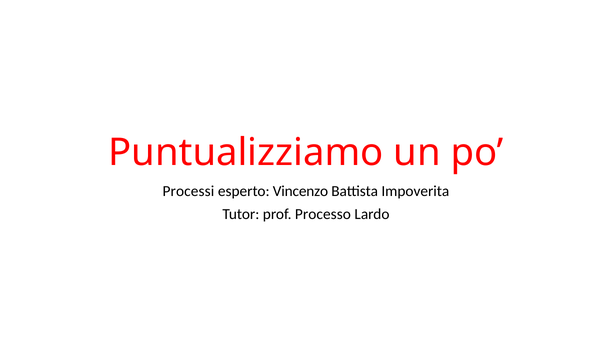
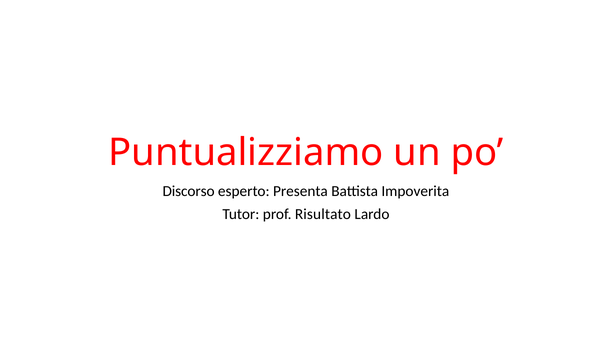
Processi: Processi -> Discorso (189, 191)
Vincenzo: Vincenzo -> Presenta (300, 191)
Processo: Processo -> Risultato (323, 214)
